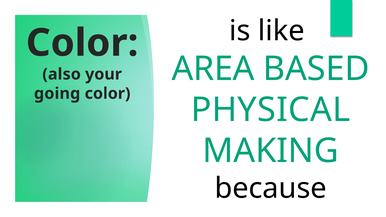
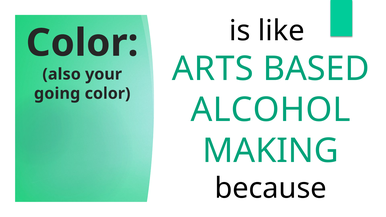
AREA: AREA -> ARTS (213, 69)
PHYSICAL: PHYSICAL -> ALCOHOL (271, 110)
